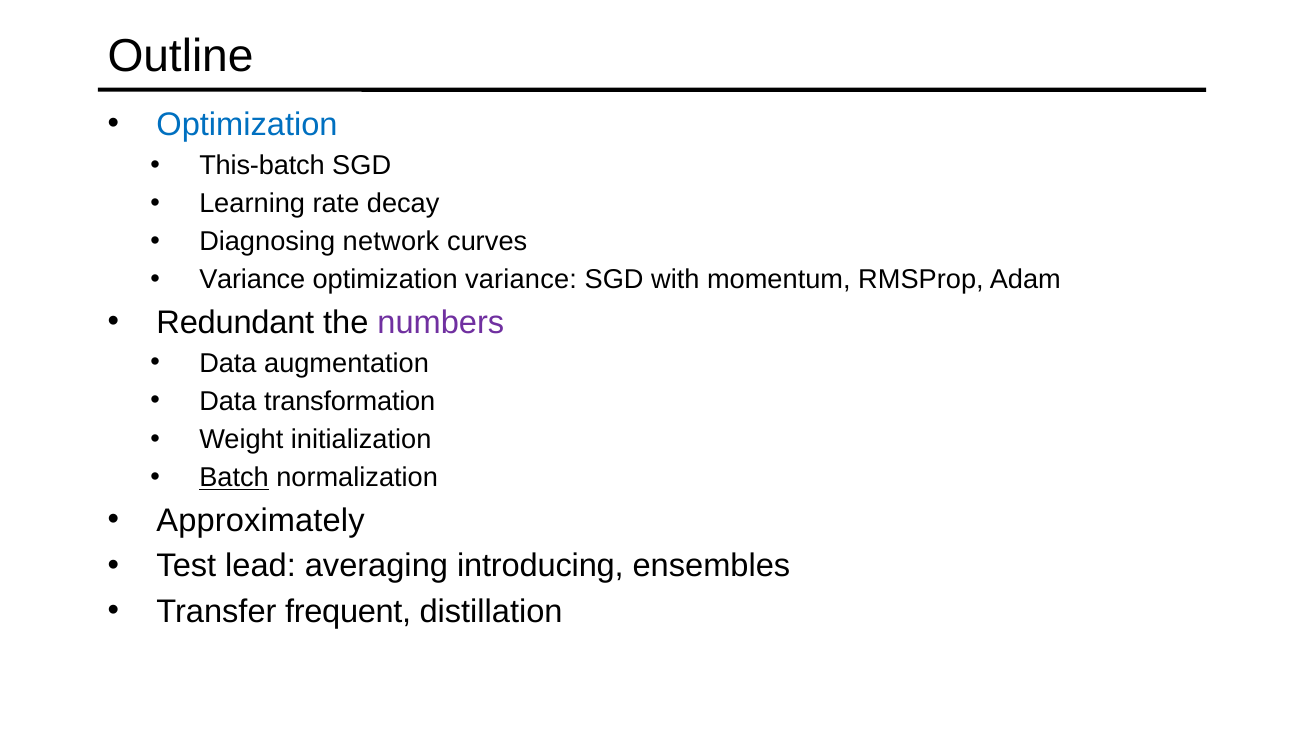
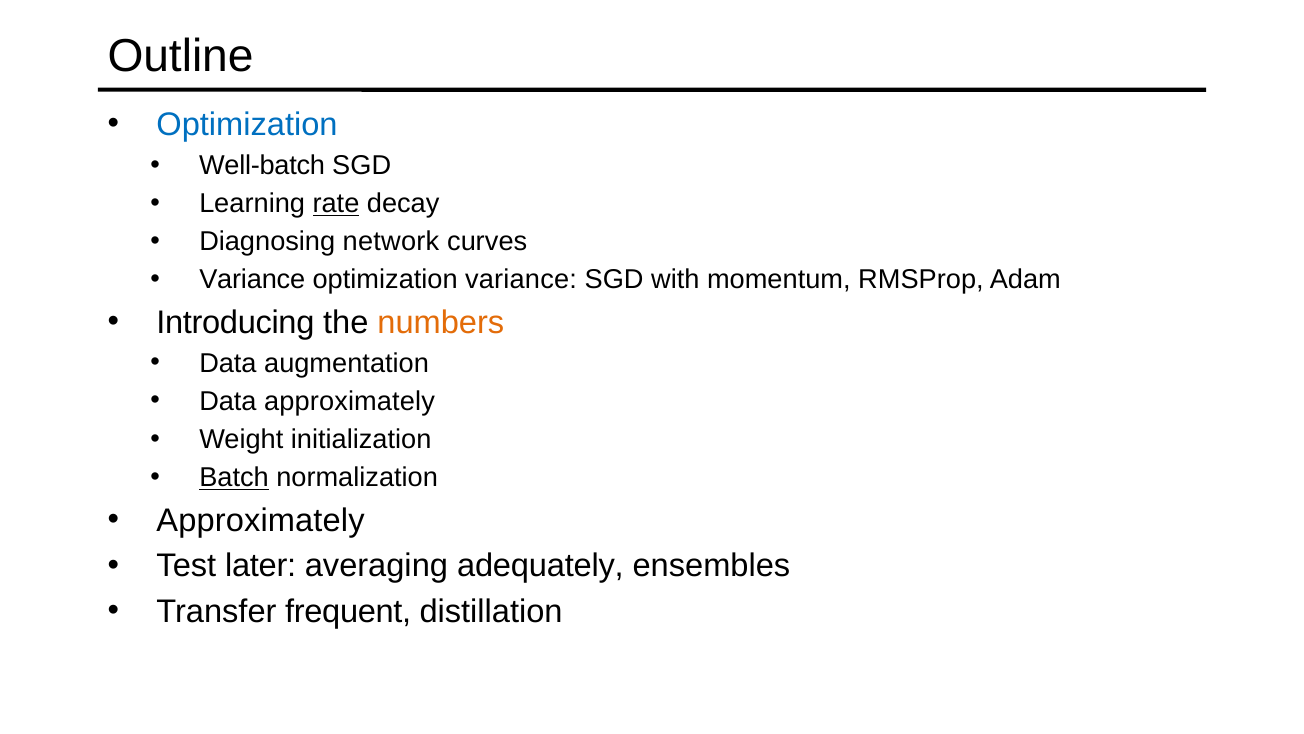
This-batch: This-batch -> Well-batch (262, 165)
rate underline: none -> present (336, 203)
Redundant: Redundant -> Introducing (235, 322)
numbers colour: purple -> orange (441, 322)
Data transformation: transformation -> approximately (350, 401)
lead: lead -> later (261, 566)
introducing: introducing -> adequately (540, 566)
